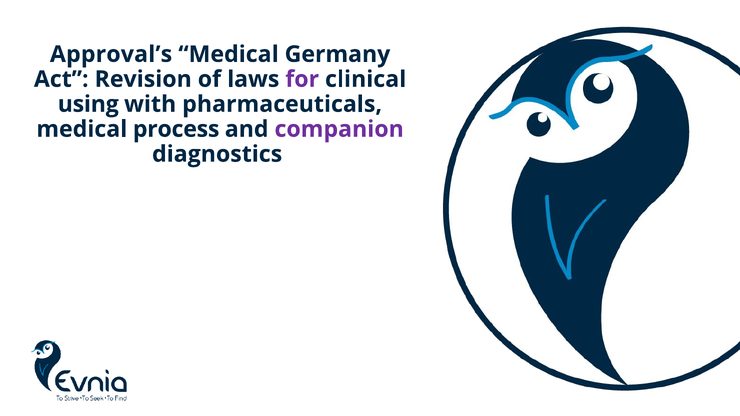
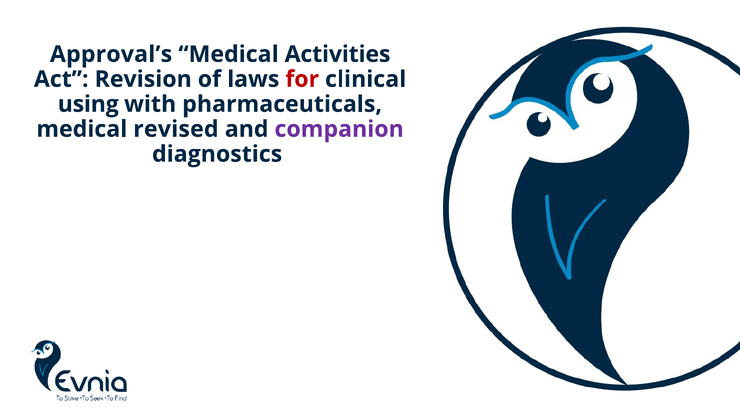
Germany: Germany -> Activities (338, 54)
for colour: purple -> red (302, 79)
process: process -> revised (176, 129)
